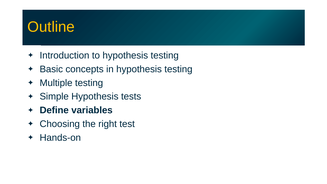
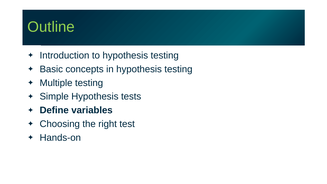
Outline colour: yellow -> light green (51, 27)
